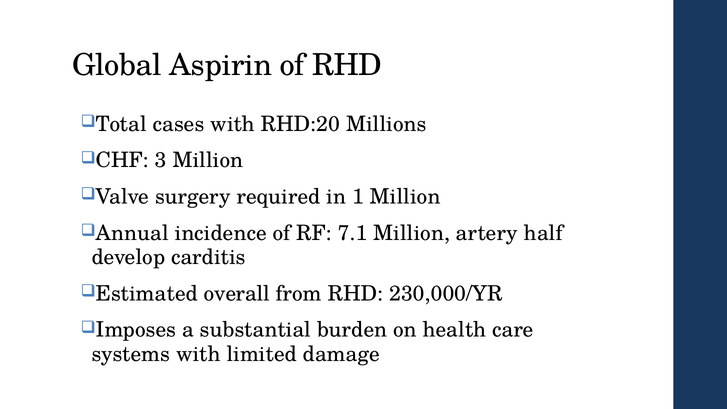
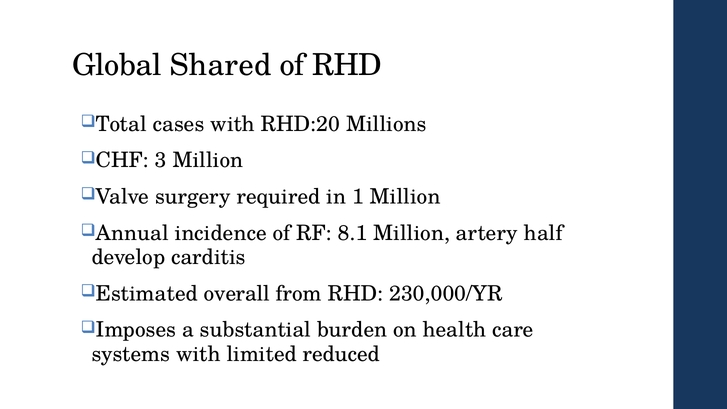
Aspirin: Aspirin -> Shared (220, 65)
7.1: 7.1 -> 8.1 (353, 233)
damage: damage -> reduced (341, 354)
